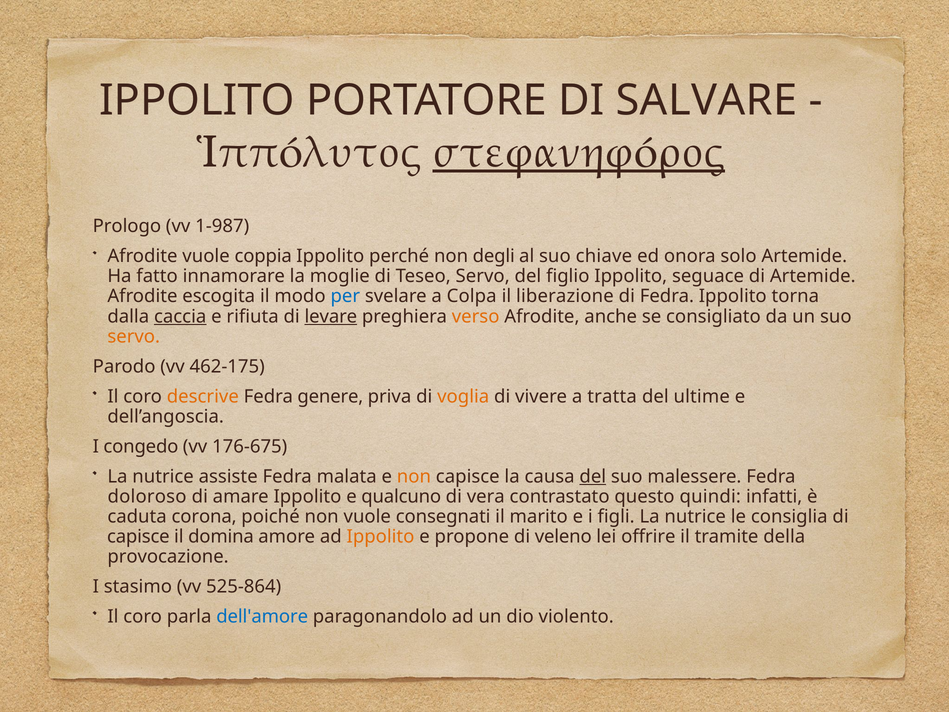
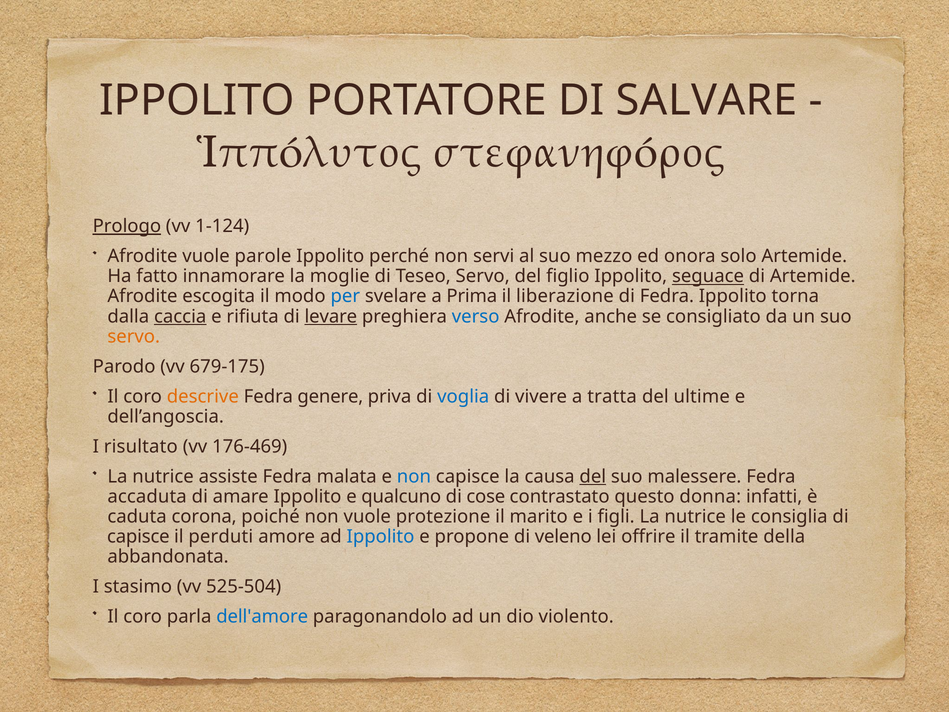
στεφανηφóρος underline: present -> none (579, 152)
Prologo underline: none -> present (127, 226)
1-987: 1-987 -> 1-124 (222, 226)
coppia: coppia -> parole (263, 256)
degli: degli -> servi (494, 256)
chiave: chiave -> mezzo (604, 256)
seguace underline: none -> present (708, 276)
Colpa: Colpa -> Prima (472, 296)
verso colour: orange -> blue (476, 316)
462-175: 462-175 -> 679-175 (227, 366)
voglia colour: orange -> blue (463, 396)
congedo: congedo -> risultato (141, 446)
176-675: 176-675 -> 176-469 (250, 446)
non colour: orange -> blue (414, 476)
doloroso: doloroso -> accaduta (147, 496)
vera: vera -> cose (486, 496)
quindi: quindi -> donna (710, 496)
consegnati: consegnati -> protezione (443, 516)
domina: domina -> perduti (221, 536)
Ippolito colour: orange -> blue (381, 536)
provocazione: provocazione -> abbandonata (168, 556)
525-864: 525-864 -> 525-504 (244, 586)
